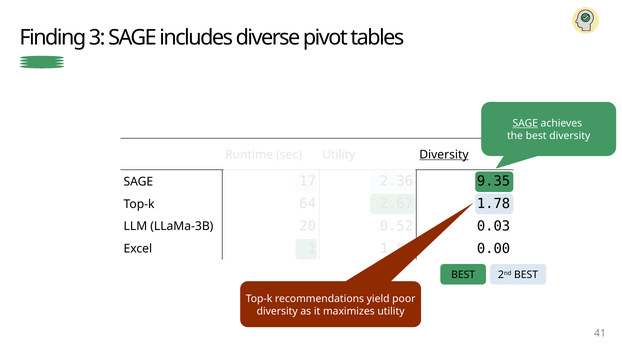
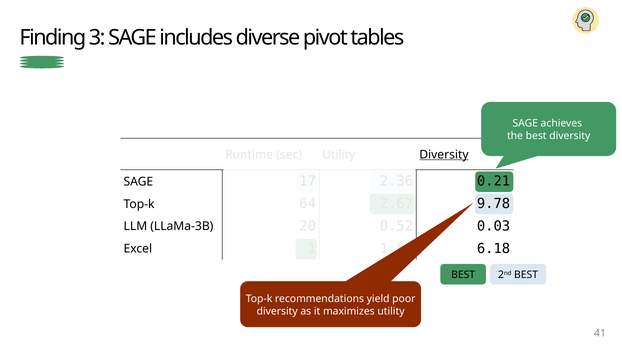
SAGE underline: present -> none (525, 123)
9.35: 9.35 -> 0.21 (494, 181)
1.78: 1.78 -> 9.78 (494, 204)
0.00: 0.00 -> 6.18 (494, 248)
